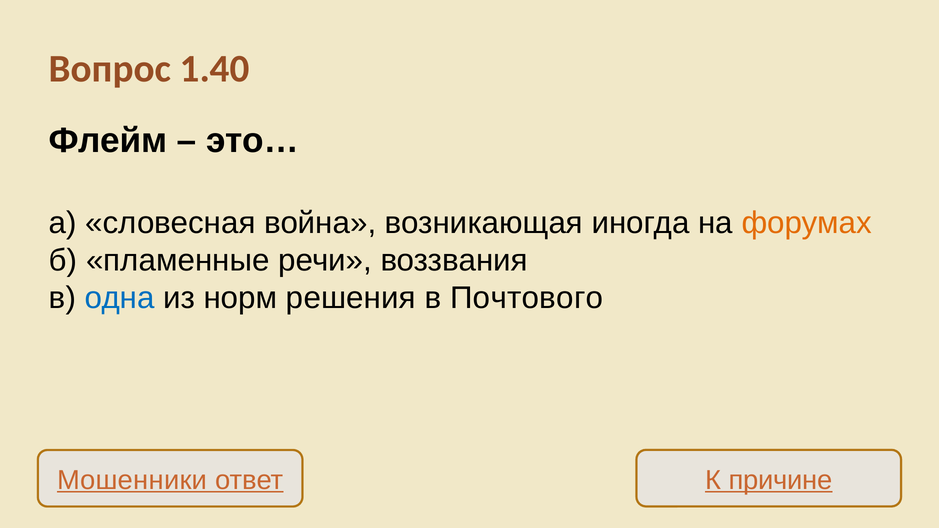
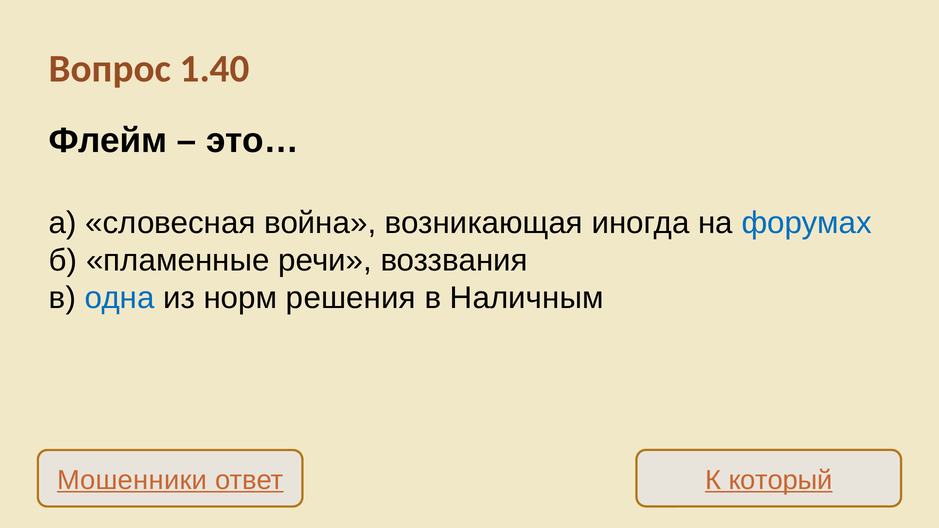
форумах colour: orange -> blue (807, 223)
Почтового: Почтового -> Наличным (527, 298)
причине: причине -> который (781, 480)
